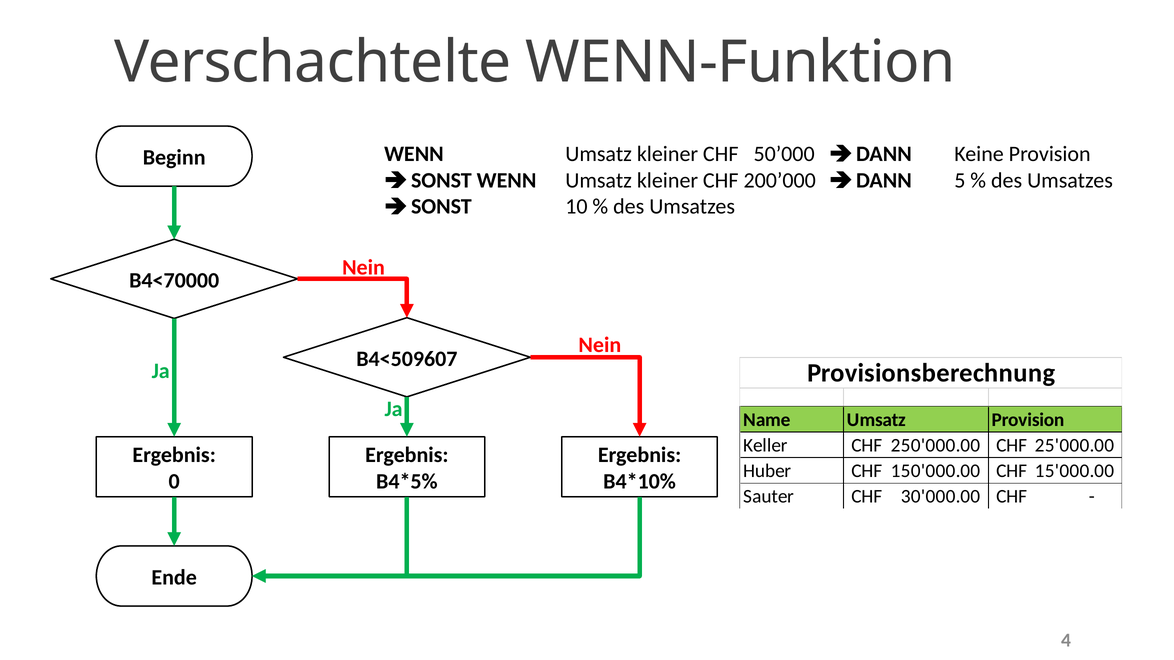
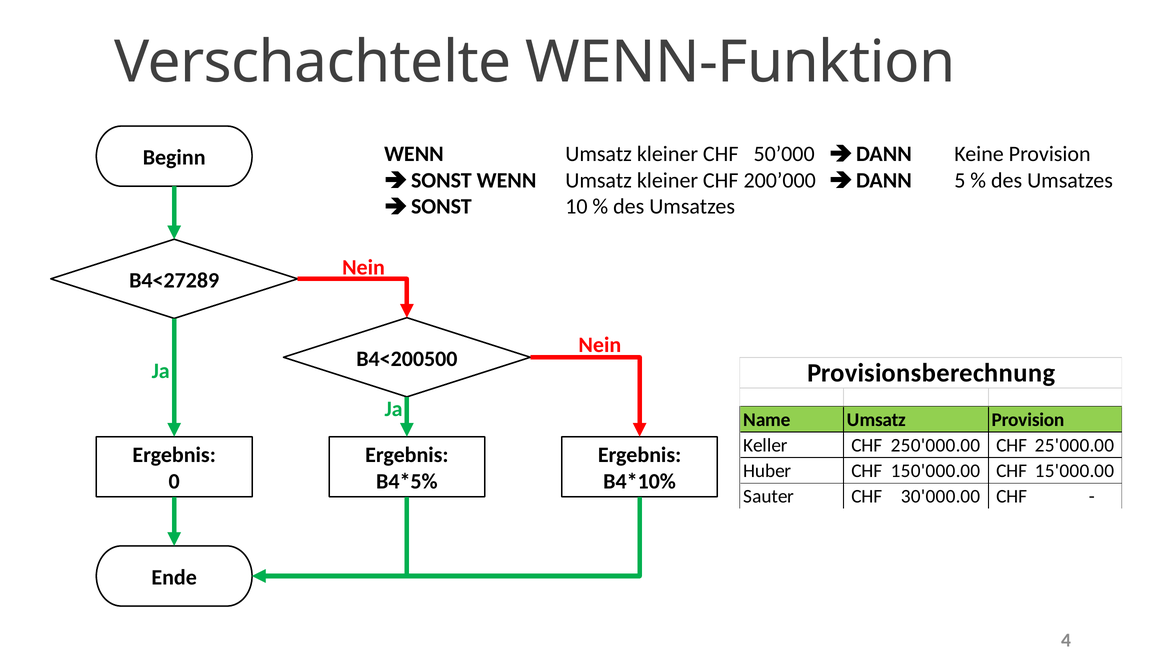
B4<70000: B4<70000 -> B4<27289 (174, 280)
B4<509607: B4<509607 -> B4<200500 (407, 359)
